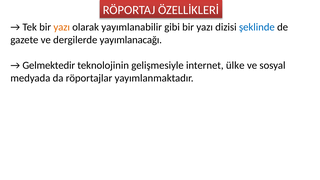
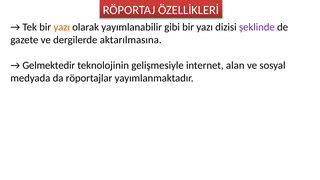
şeklinde colour: blue -> purple (257, 27)
yayımlanacağı: yayımlanacağı -> aktarılmasına (131, 40)
ülke: ülke -> alan (235, 65)
